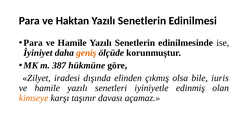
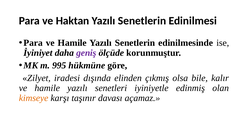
geniş colour: orange -> purple (86, 53)
387: 387 -> 995 (59, 66)
iuris: iuris -> kalır (220, 78)
